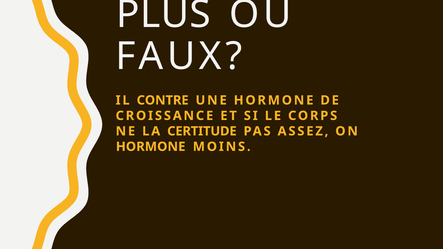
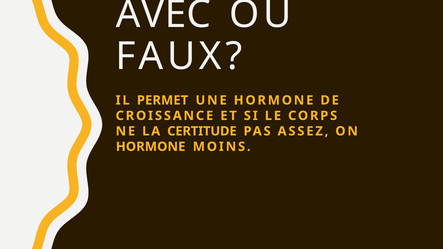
PLUS: PLUS -> AVEC (164, 15)
CONTRE: CONTRE -> PERMET (163, 100)
